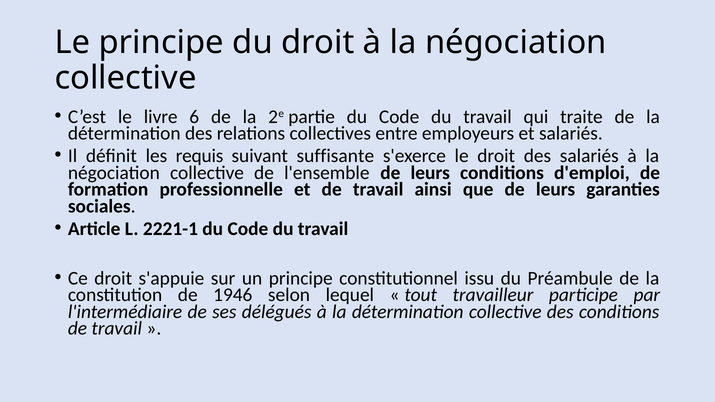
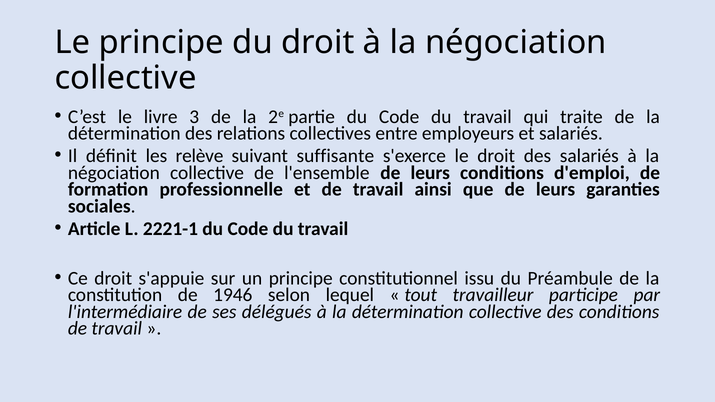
6: 6 -> 3 (194, 117)
requis: requis -> relève (199, 156)
